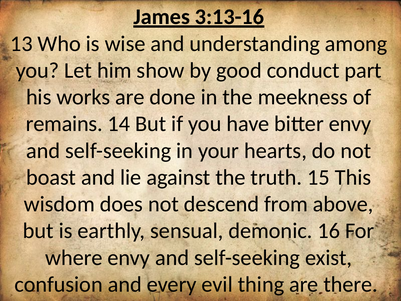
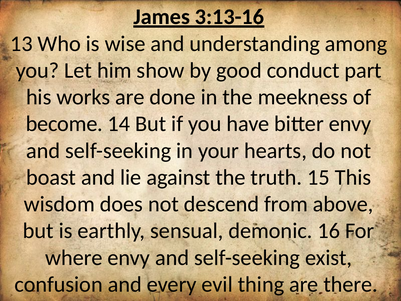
remains: remains -> become (64, 124)
